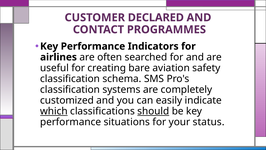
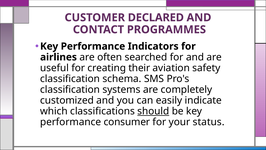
bare: bare -> their (139, 68)
which underline: present -> none (54, 111)
situations: situations -> consumer (127, 122)
